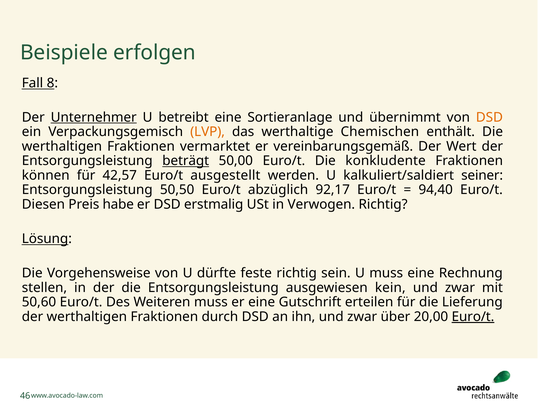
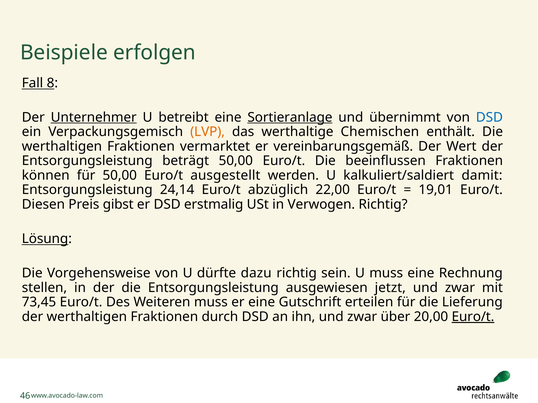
Sortieranlage underline: none -> present (290, 117)
DSD colour: orange -> blue (489, 117)
beträgt underline: present -> none (186, 161)
konkludente: konkludente -> beeinflussen (386, 161)
für 42,57: 42,57 -> 50,00 (120, 176)
seiner: seiner -> damit (482, 176)
50,50: 50,50 -> 24,14 (177, 190)
92,17: 92,17 -> 22,00 (333, 190)
94,40: 94,40 -> 19,01 (436, 190)
habe: habe -> gibst (118, 205)
feste: feste -> dazu (256, 273)
kein: kein -> jetzt (390, 288)
50,60: 50,60 -> 73,45 (39, 303)
